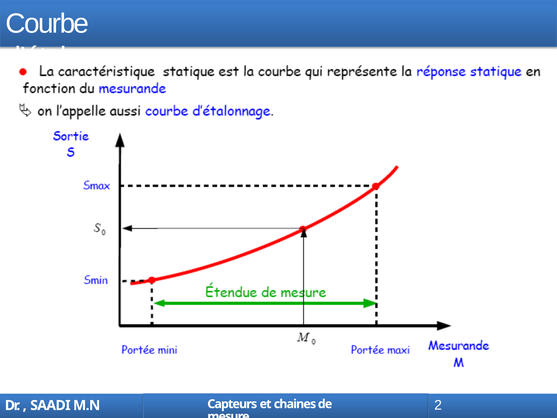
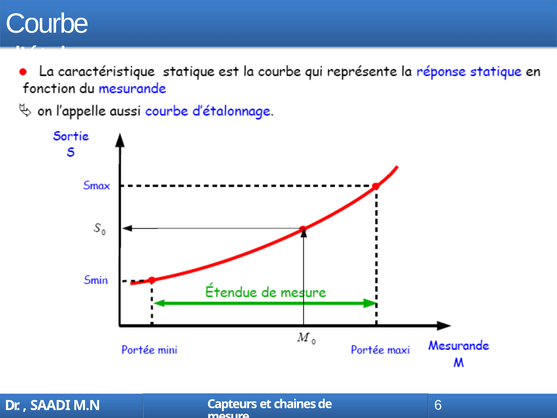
2: 2 -> 6 (438, 405)
